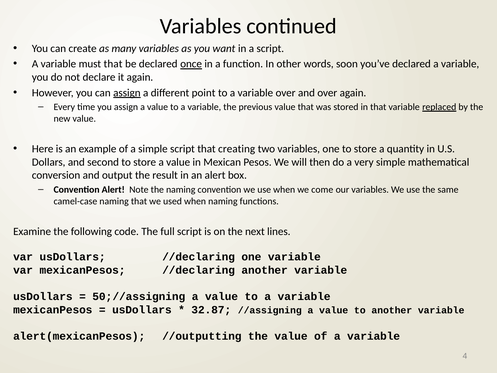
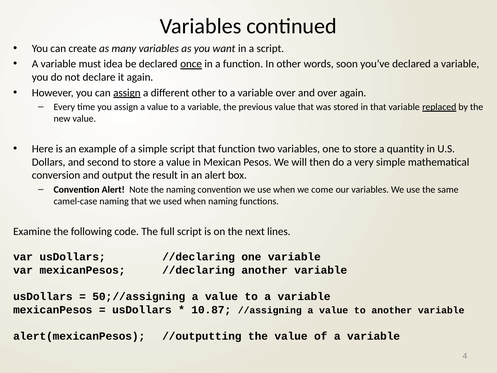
must that: that -> idea (113, 64)
different point: point -> other (204, 93)
that creating: creating -> function (237, 149)
32.87: 32.87 -> 10.87 (211, 310)
